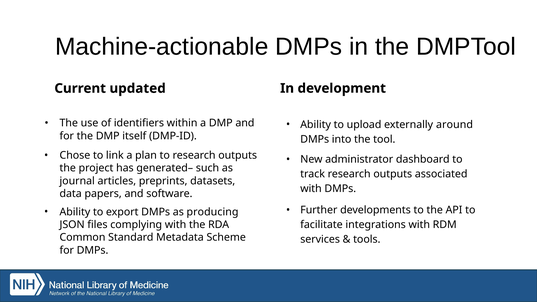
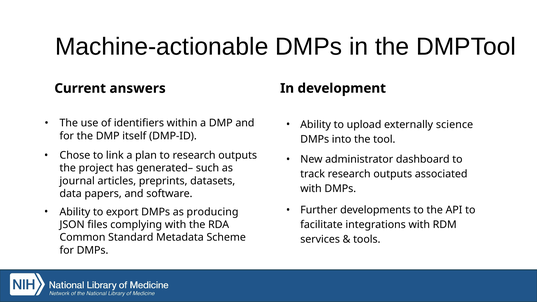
updated: updated -> answers (138, 88)
around: around -> science (455, 125)
